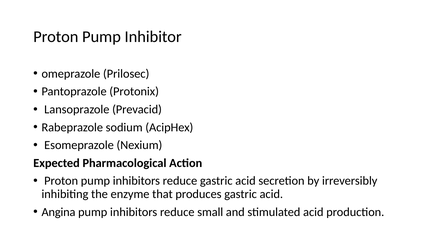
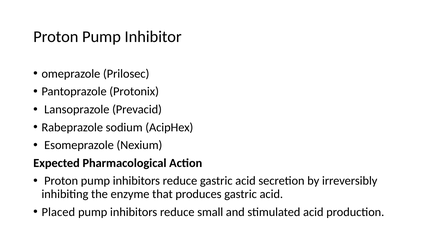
Angina: Angina -> Placed (58, 212)
